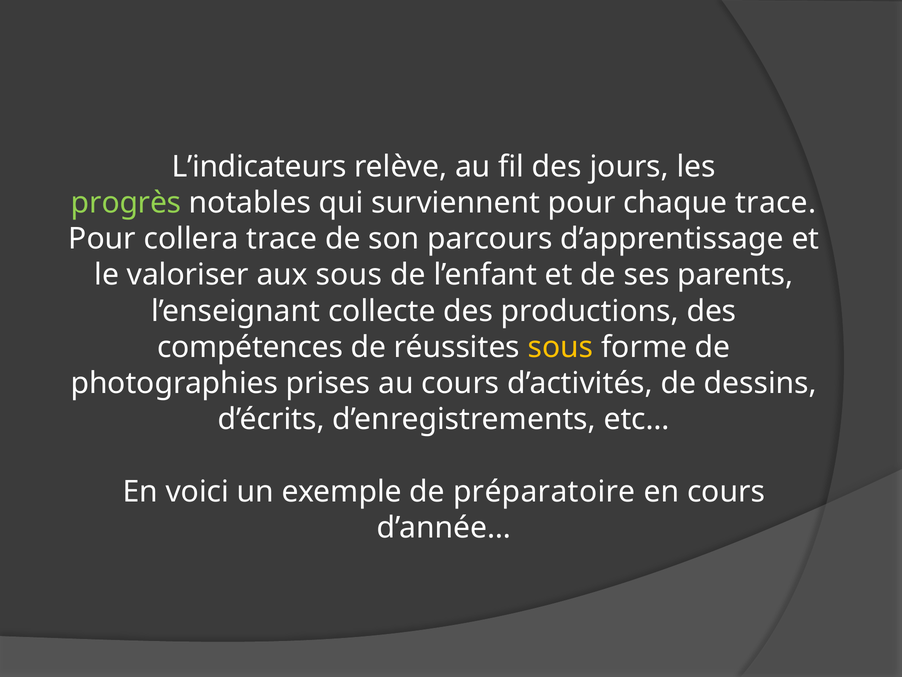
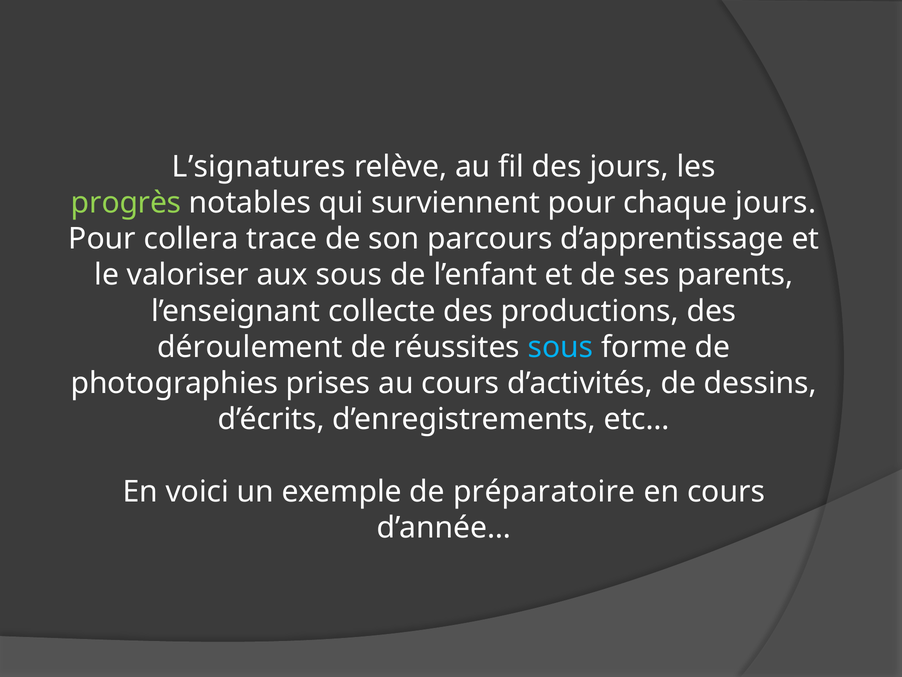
L’indicateurs: L’indicateurs -> L’signatures (259, 167)
chaque trace: trace -> jours (776, 203)
compétences: compétences -> déroulement (250, 347)
sous colour: yellow -> light blue (560, 347)
